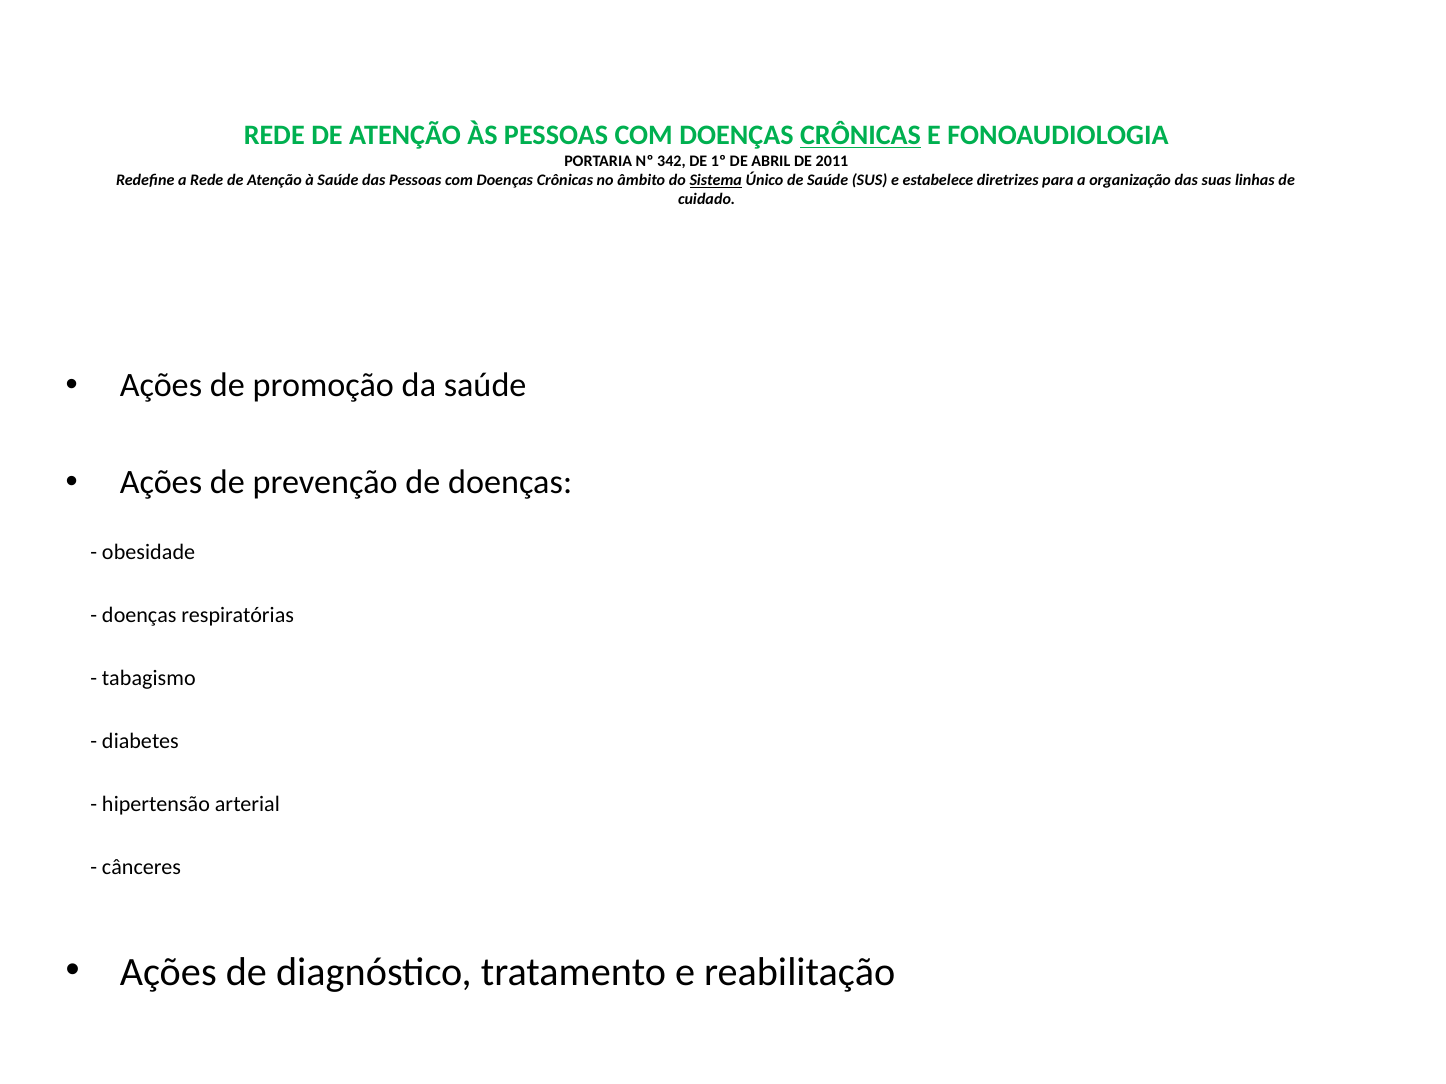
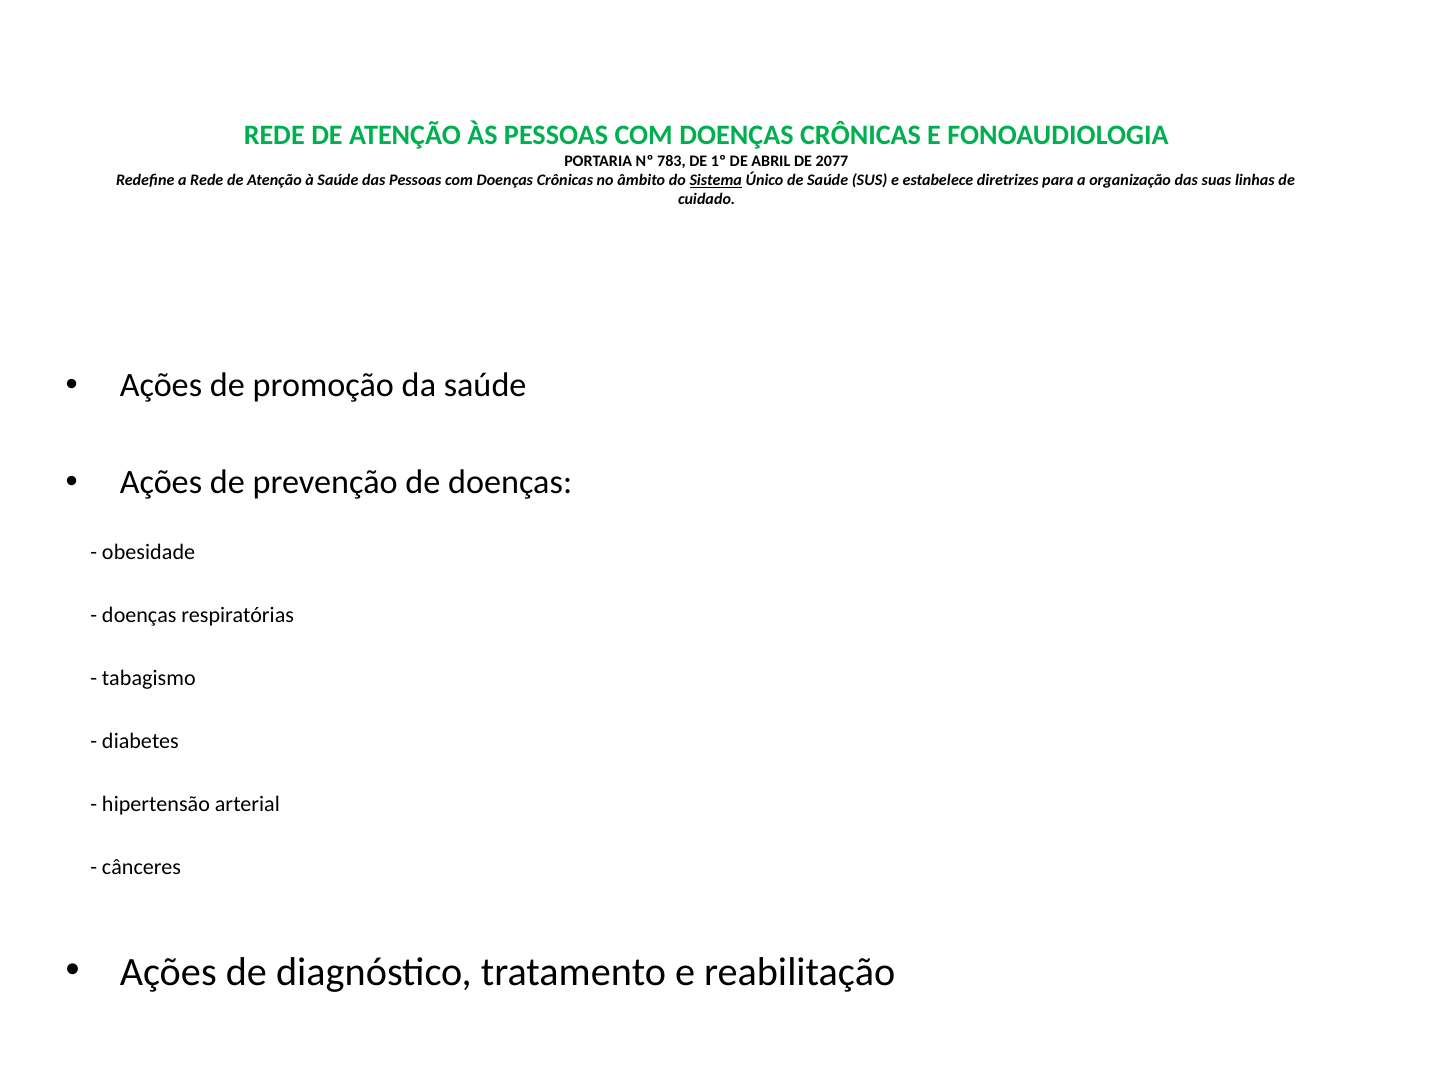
CRÔNICAS underline: present -> none (861, 136)
342: 342 -> 783 (671, 161)
2011: 2011 -> 2077 (832, 161)
